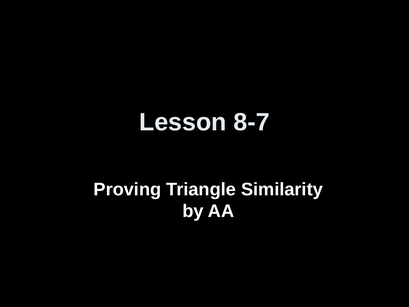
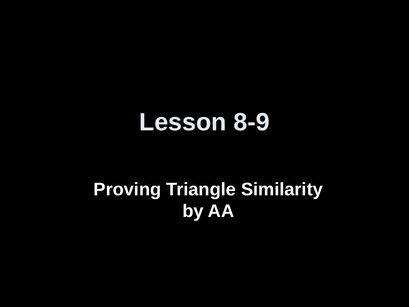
8-7: 8-7 -> 8-9 (252, 122)
